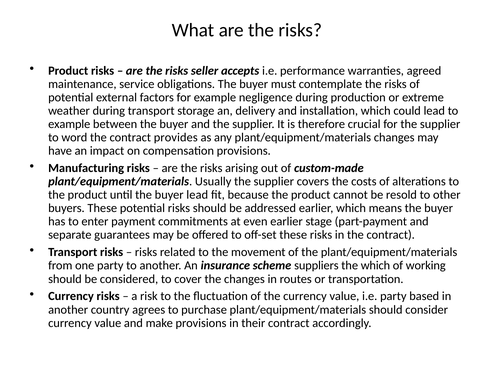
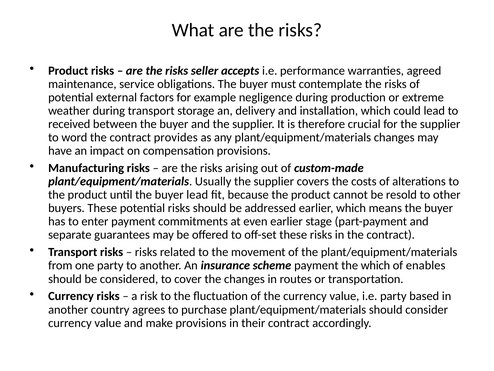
example: example -> received (69, 124)
scheme suppliers: suppliers -> payment (316, 265)
working: working -> enables (426, 265)
